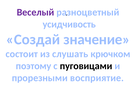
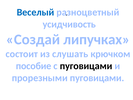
Веселый colour: purple -> blue (35, 12)
значение: значение -> липучках (97, 39)
поэтому: поэтому -> пособие (34, 66)
прорезными восприятие: восприятие -> пуговицами (97, 78)
